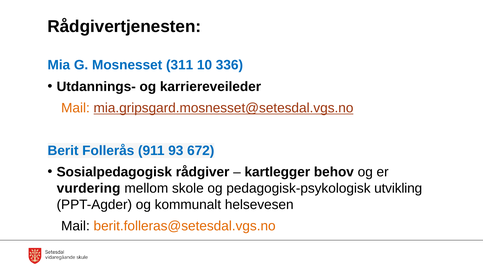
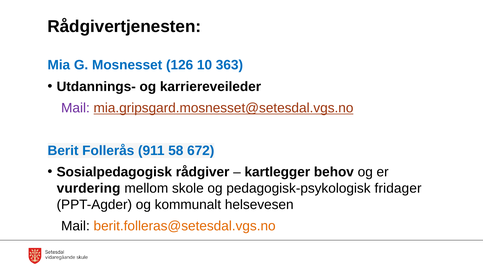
311: 311 -> 126 (180, 65)
336: 336 -> 363 (229, 65)
Mail colour: orange -> purple (75, 108)
93: 93 -> 58 (176, 150)
utvikling: utvikling -> fridager (398, 188)
